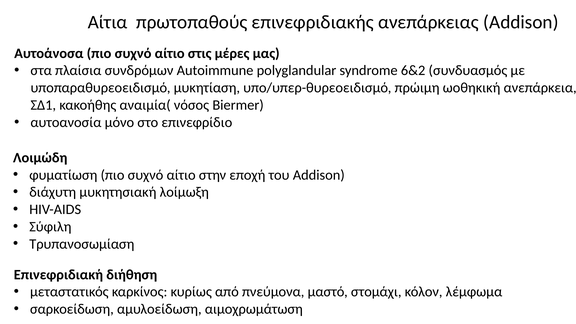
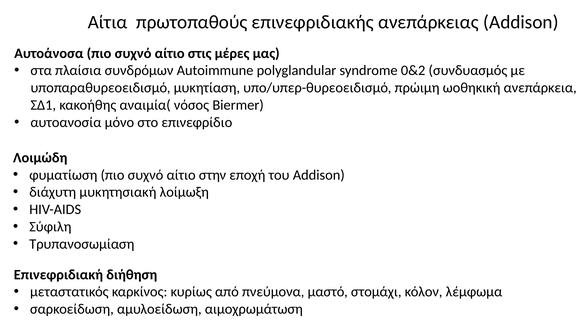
6&2: 6&2 -> 0&2 (413, 71)
